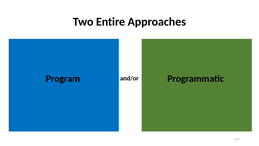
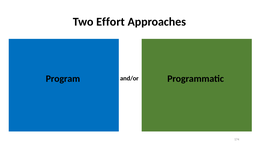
Entire: Entire -> Effort (111, 22)
